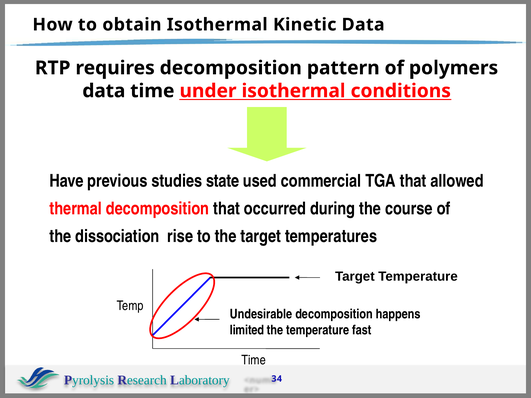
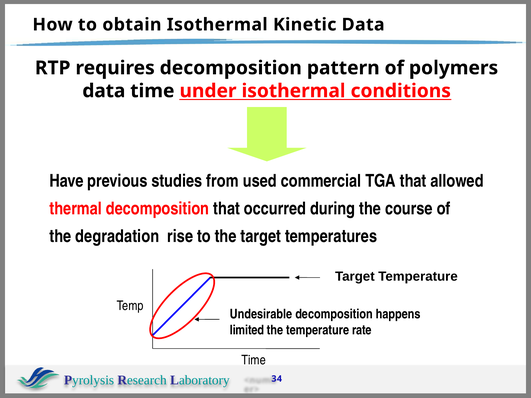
state: state -> from (223, 181)
dissociation: dissociation -> degradation (117, 236)
fast: fast -> rate (362, 330)
